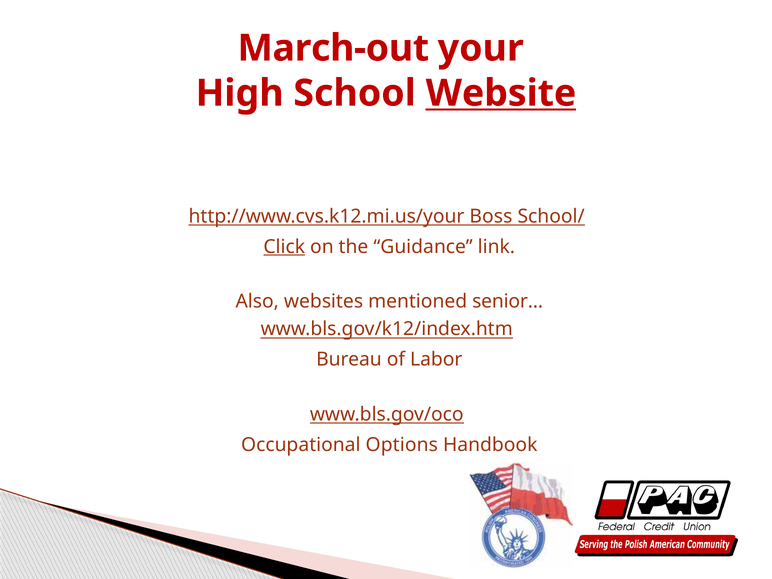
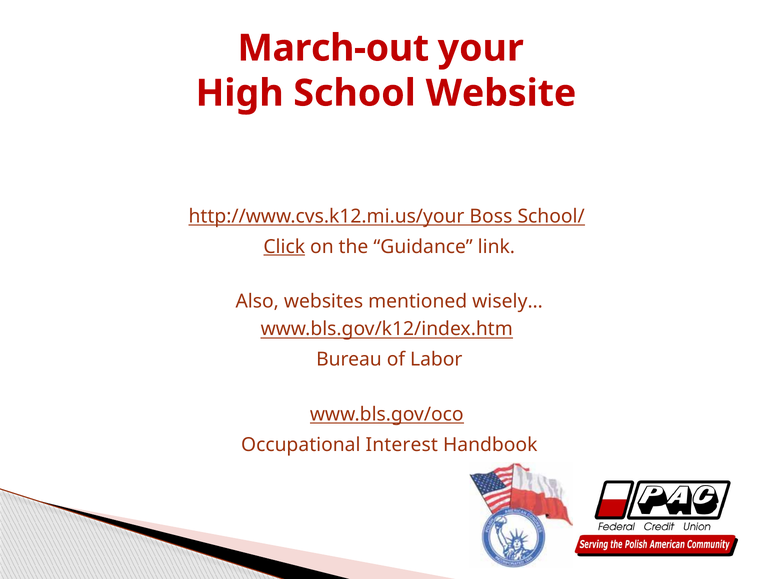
Website underline: present -> none (501, 93)
senior…: senior… -> wisely… (507, 302)
Options: Options -> Interest (402, 445)
